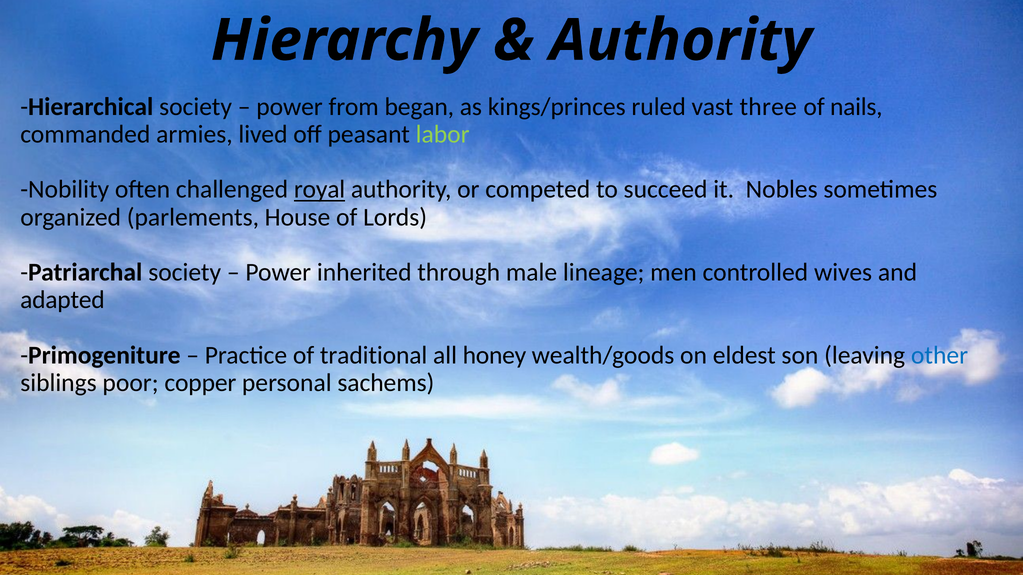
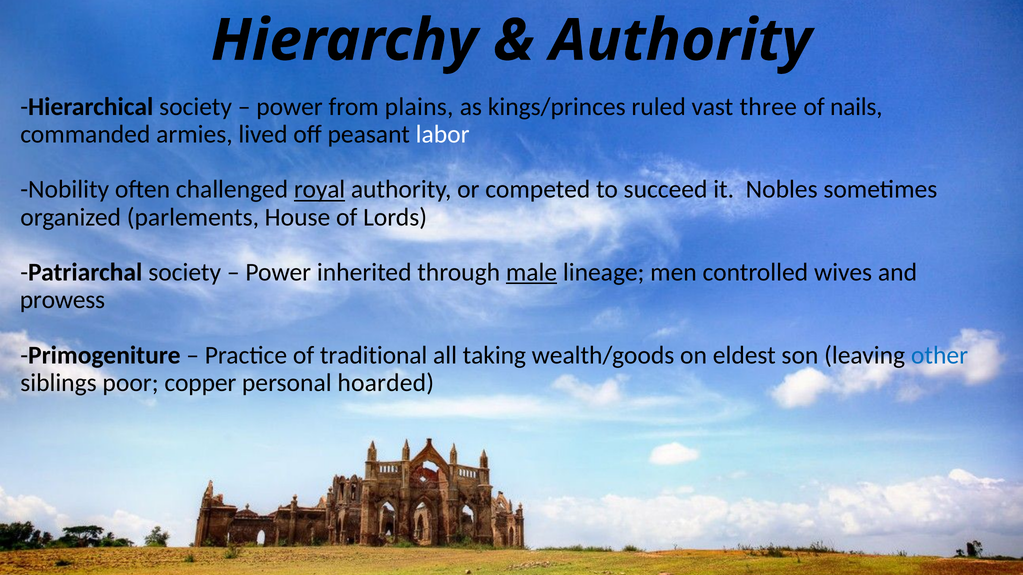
began: began -> plains (419, 107)
labor colour: light green -> white (443, 134)
male underline: none -> present (532, 273)
adapted: adapted -> prowess (62, 300)
honey: honey -> taking (494, 355)
sachems: sachems -> hoarded (386, 383)
